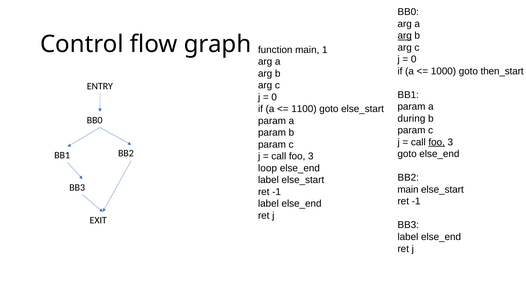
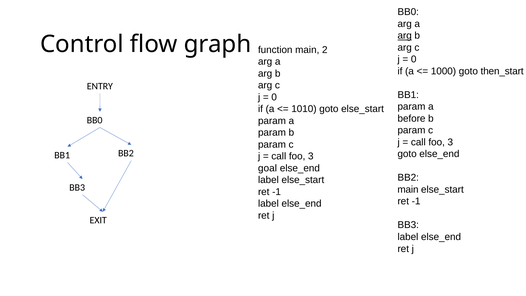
1: 1 -> 2 (325, 50)
1100: 1100 -> 1010 (304, 109)
during: during -> before (411, 118)
foo underline: present -> none (437, 142)
loop: loop -> goal (268, 168)
